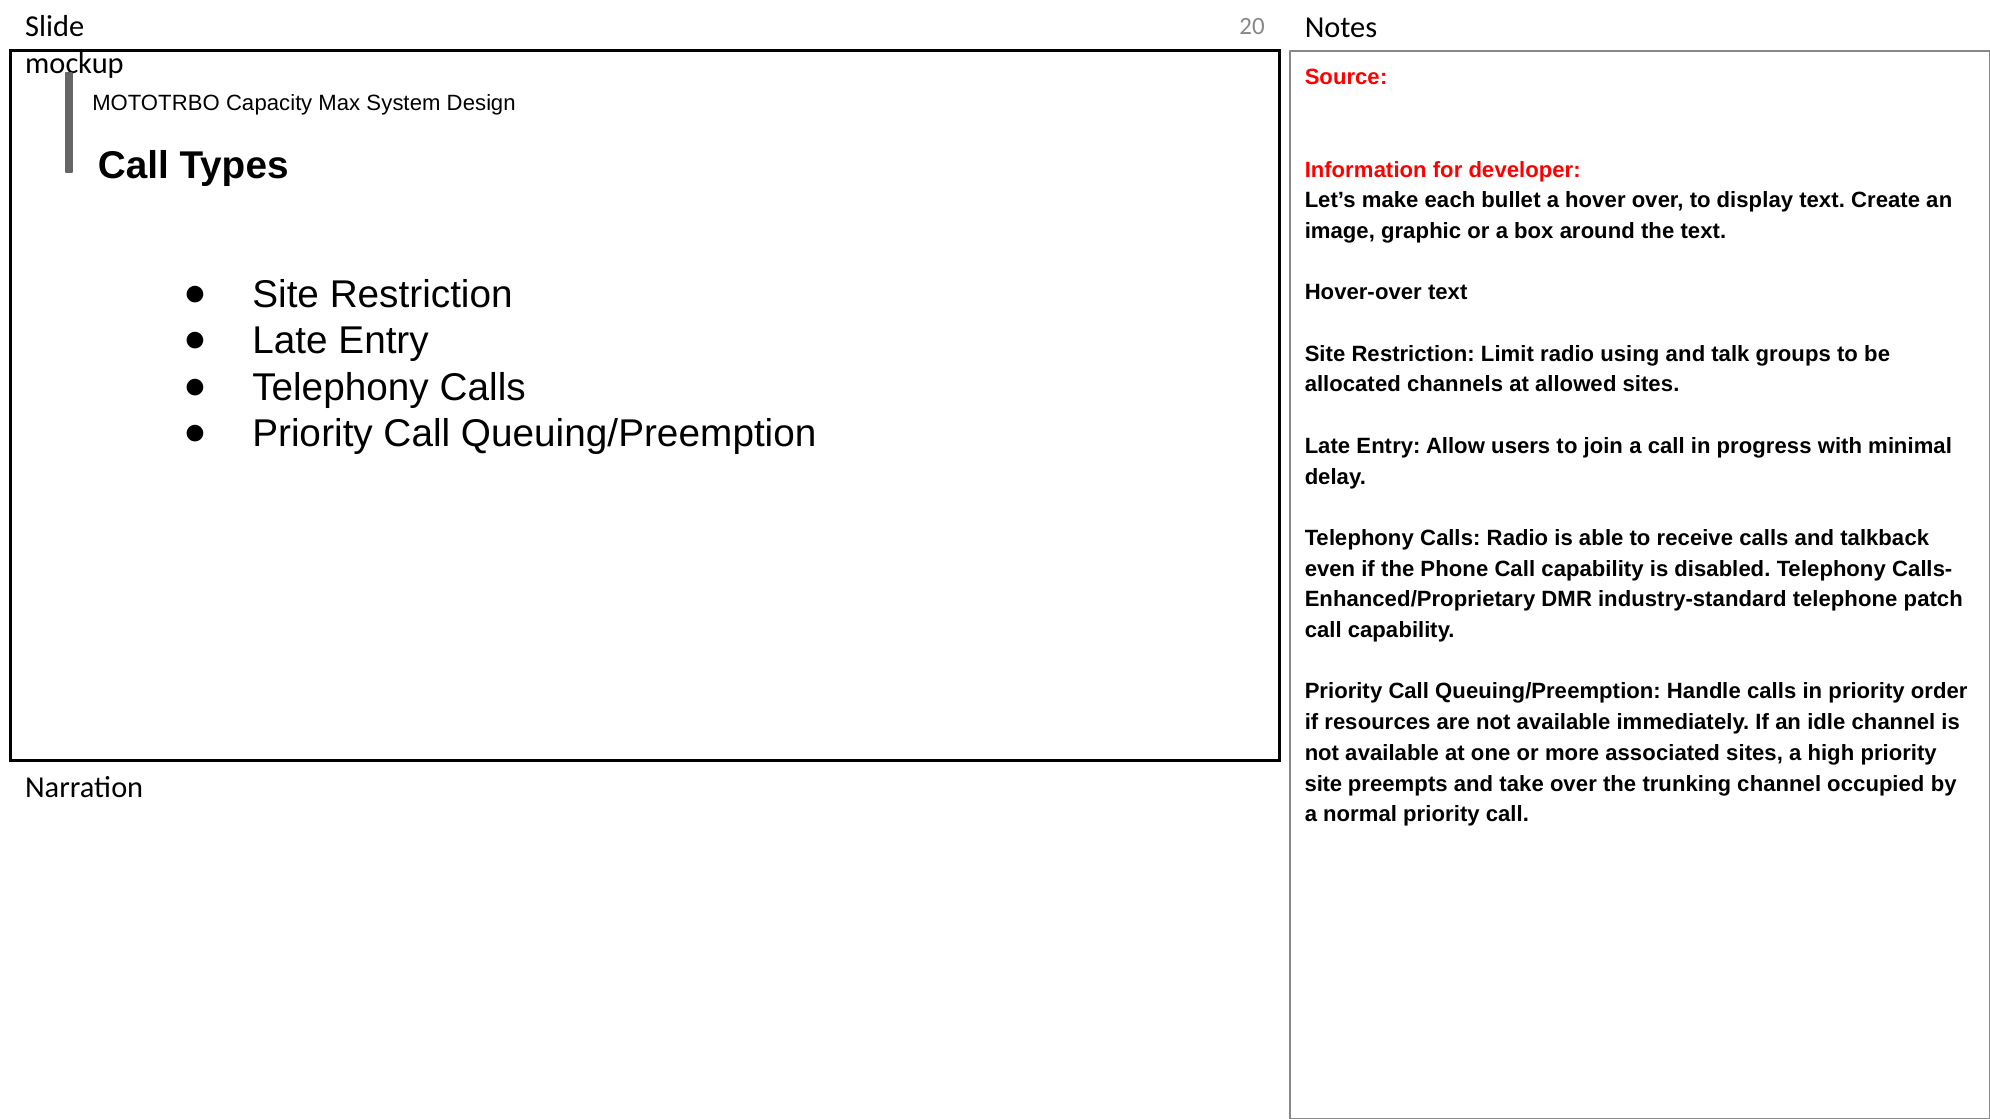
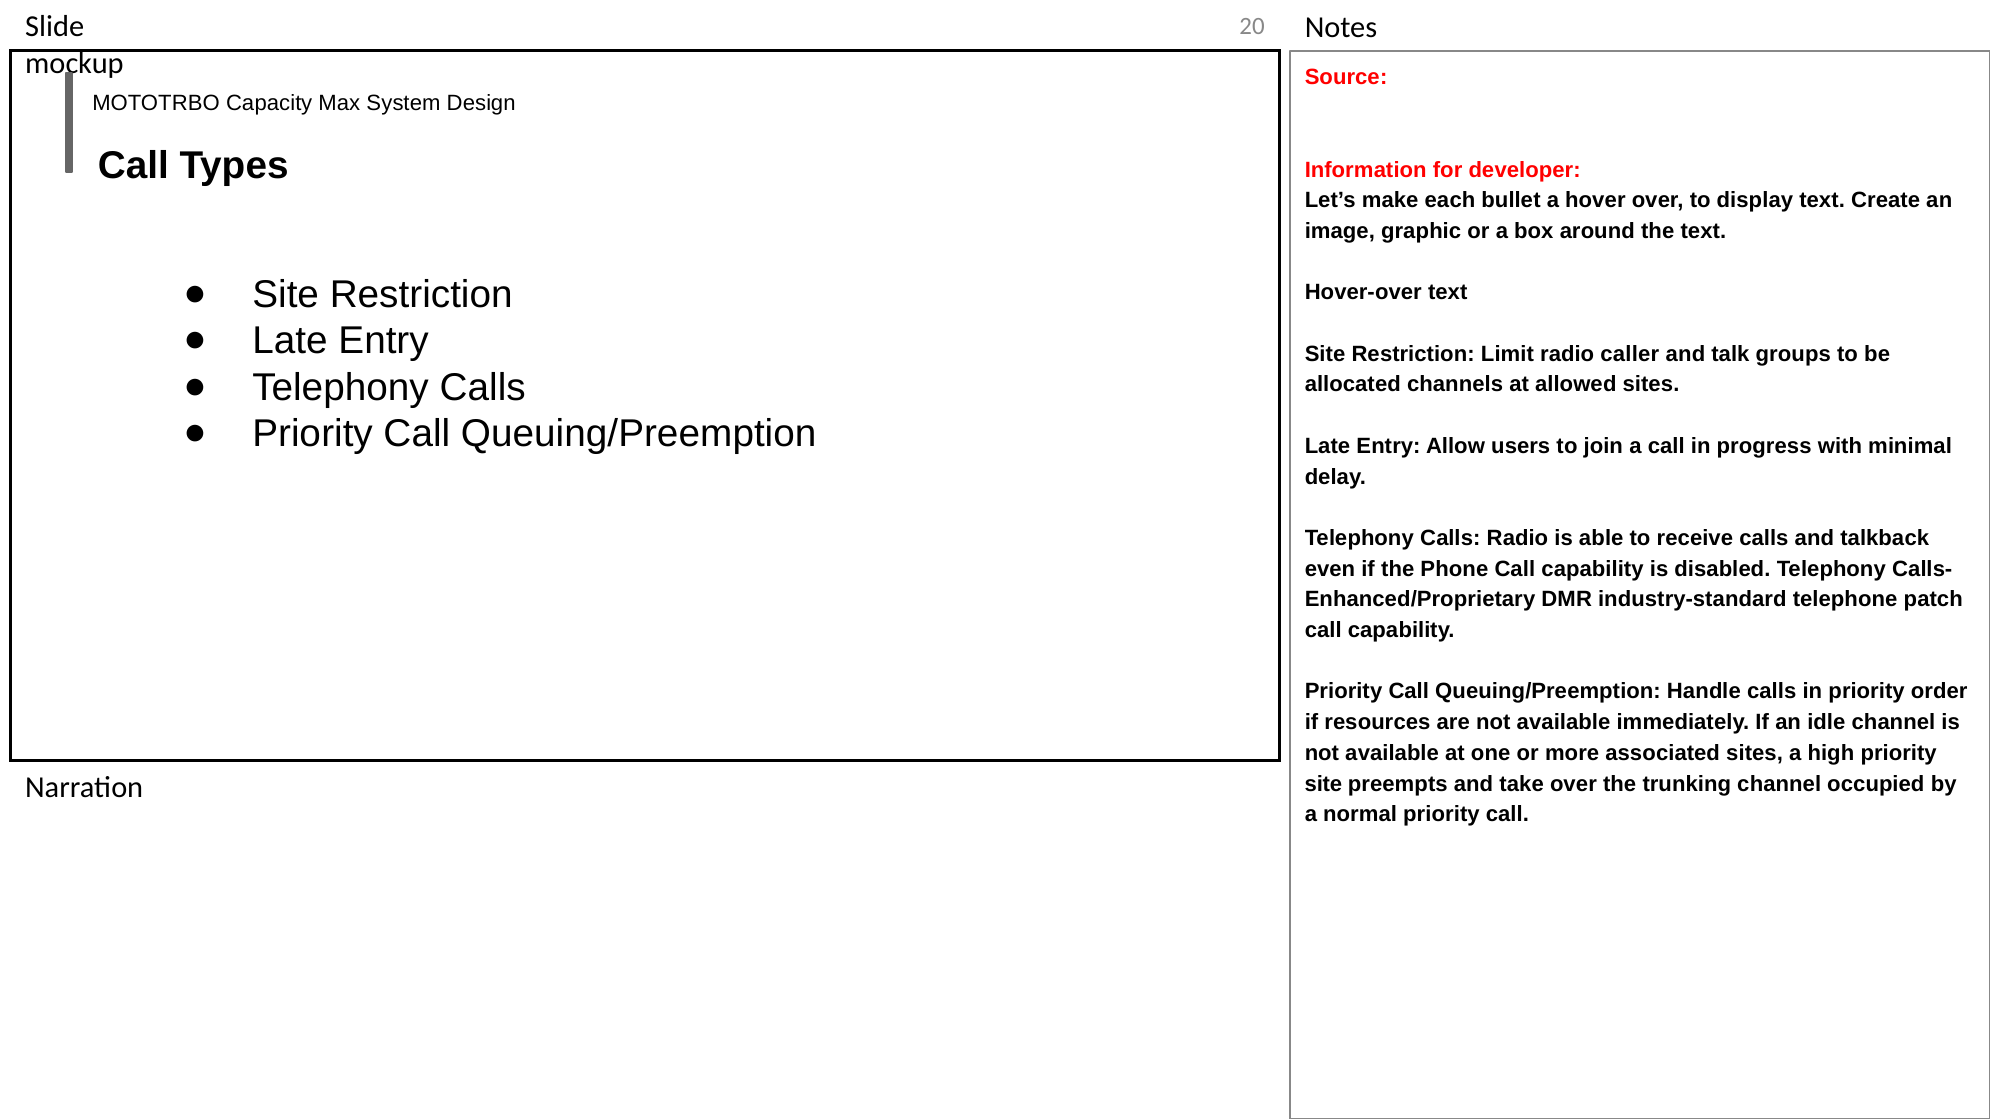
using: using -> caller (1630, 354)
